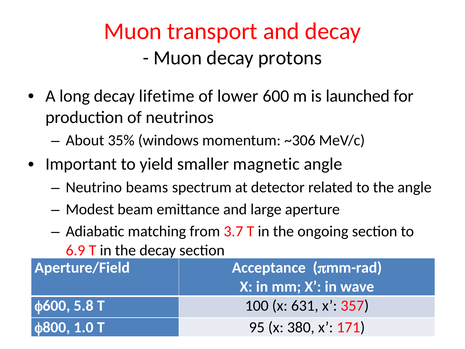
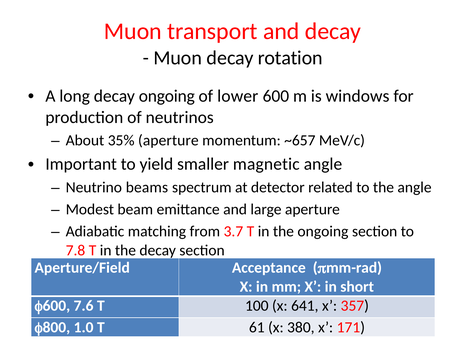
protons: protons -> rotation (290, 58)
decay lifetime: lifetime -> ongoing (167, 96)
launched: launched -> windows (358, 96)
35% windows: windows -> aperture (168, 140)
~306: ~306 -> ~657 (300, 140)
6.9: 6.9 -> 7.8 (75, 250)
wave: wave -> short (357, 287)
5.8: 5.8 -> 7.6 (84, 305)
631: 631 -> 641 (305, 305)
95: 95 -> 61 (257, 327)
